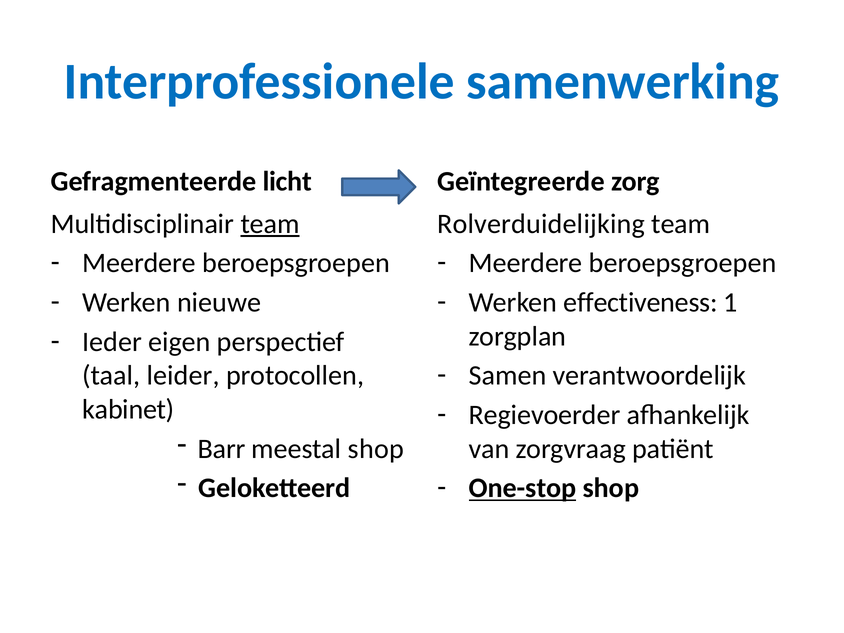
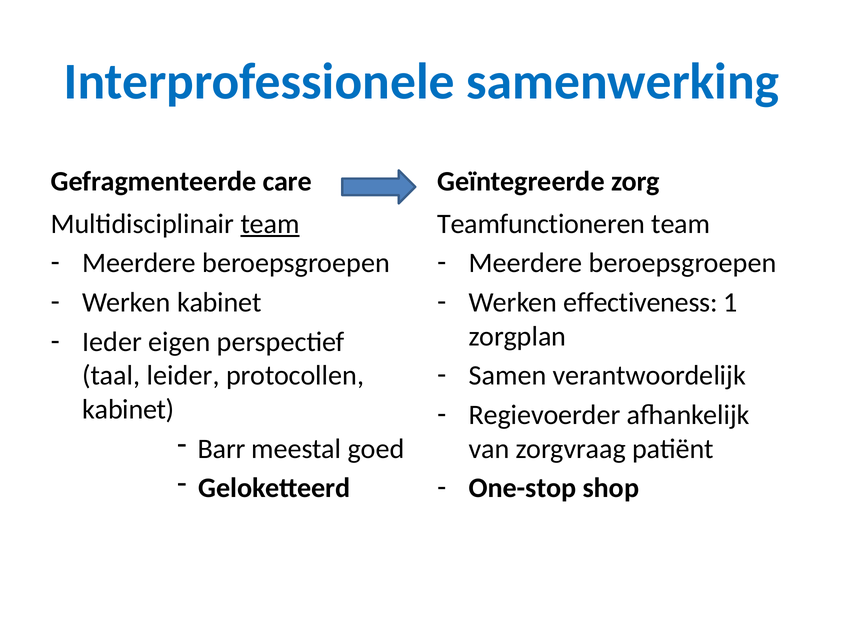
licht: licht -> care (287, 182)
Rolverduidelijking: Rolverduidelijking -> Teamfunctioneren (541, 224)
Werken nieuwe: nieuwe -> kabinet (219, 303)
meestal shop: shop -> goed (376, 449)
One-stop underline: present -> none (523, 488)
